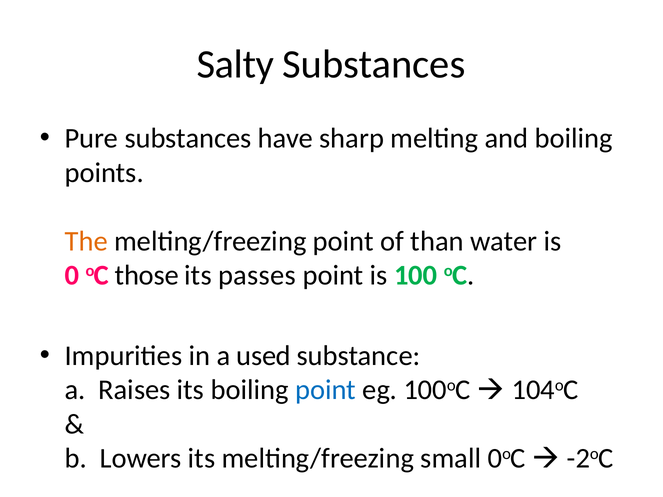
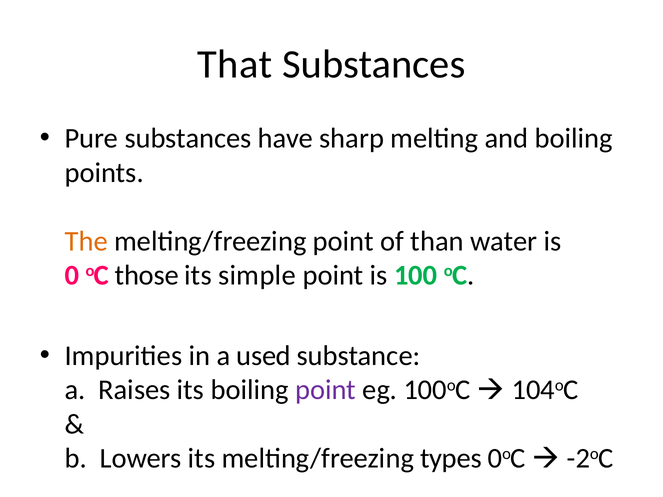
Salty: Salty -> That (235, 64)
passes: passes -> simple (257, 276)
point colour: blue -> purple (326, 390)
small: small -> types (451, 459)
